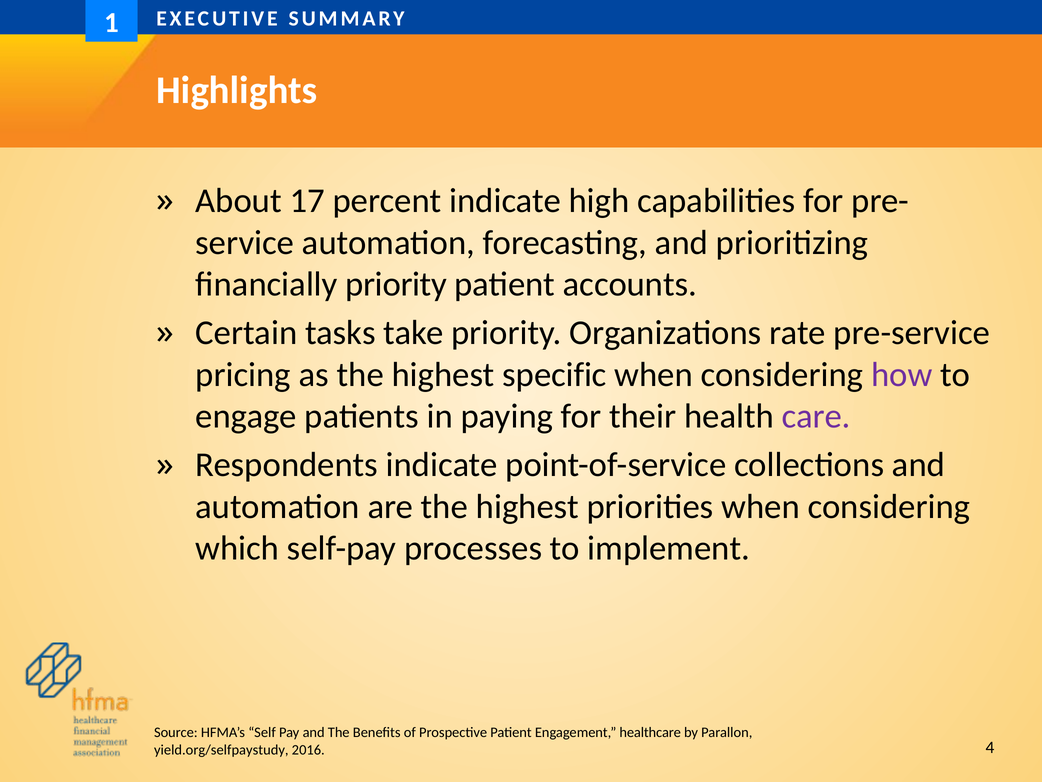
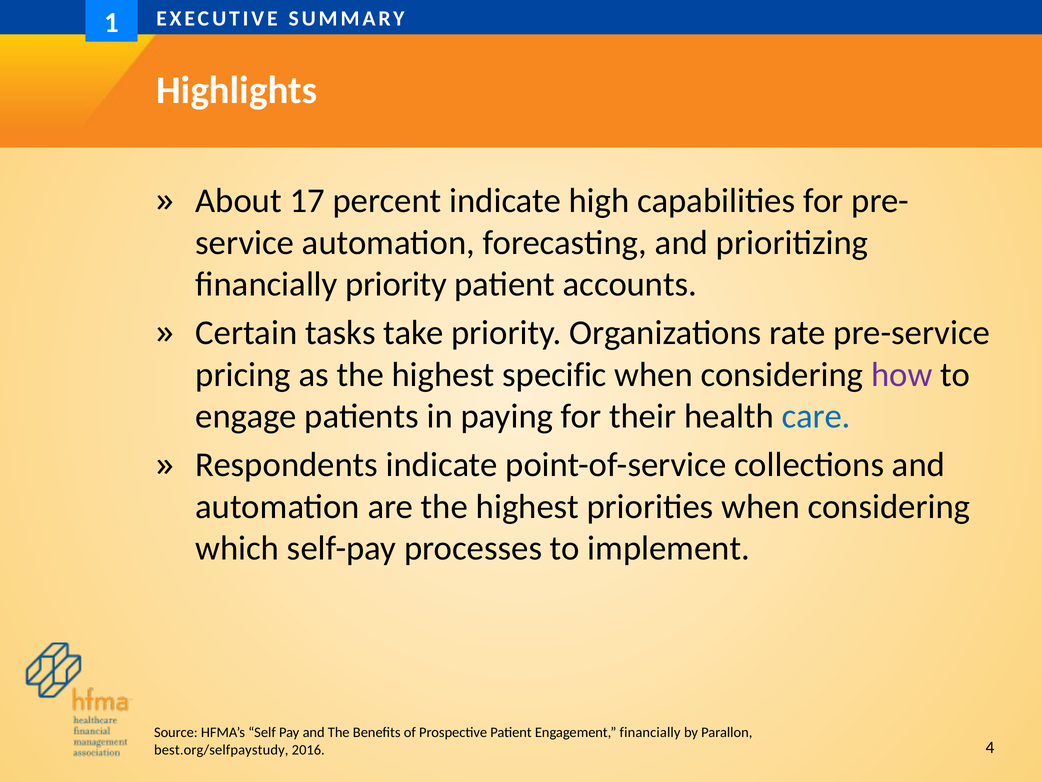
care colour: purple -> blue (816, 416)
Engagement healthcare: healthcare -> financially (650, 732)
yield.org/selfpaystudy: yield.org/selfpaystudy -> best.org/selfpaystudy (221, 749)
